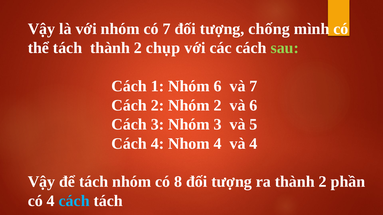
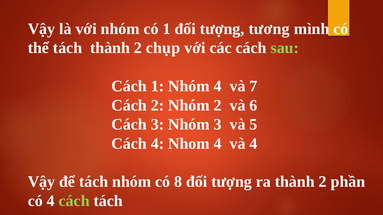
có 7: 7 -> 1 (167, 29)
chống: chống -> tương (269, 29)
Nhóm 6: 6 -> 4 (218, 86)
cách colour: light blue -> light green (74, 201)
